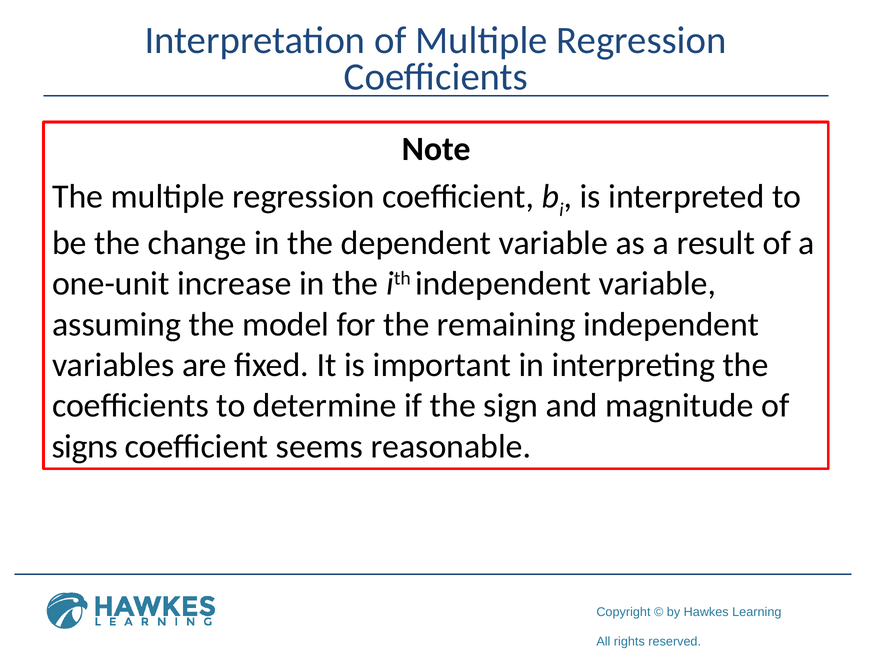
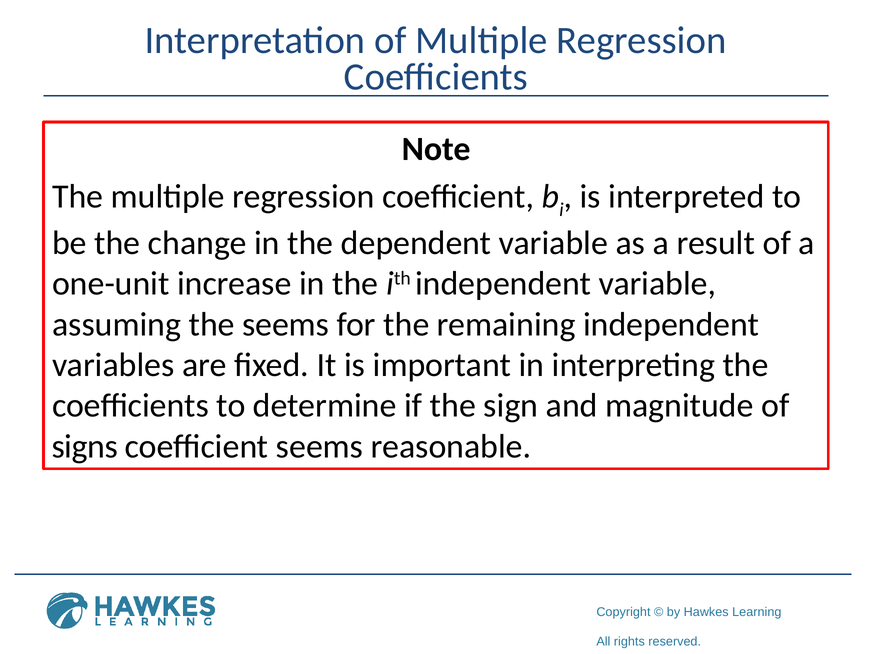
the model: model -> seems (286, 324)
